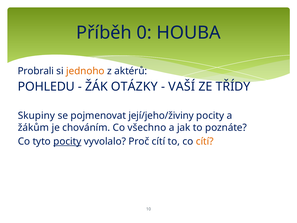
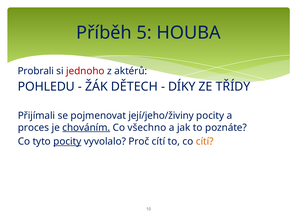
0: 0 -> 5 (144, 33)
jednoho colour: orange -> red (85, 71)
OTÁZKY: OTÁZKY -> DĚTECH (134, 86)
VAŠÍ: VAŠÍ -> DÍKY (182, 86)
Skupiny: Skupiny -> Přijímali (36, 116)
žákům: žákům -> proces (33, 127)
chováním underline: none -> present (86, 127)
